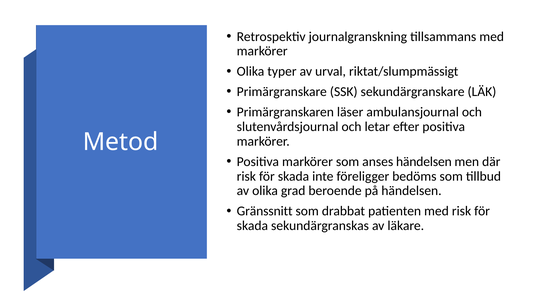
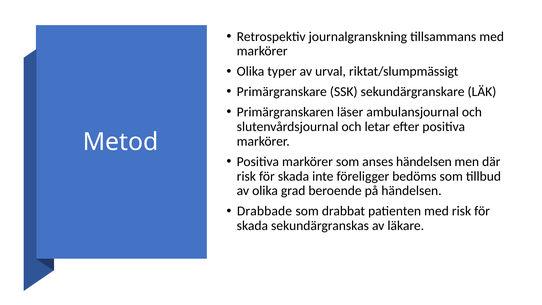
Gränssnitt: Gränssnitt -> Drabbade (265, 211)
